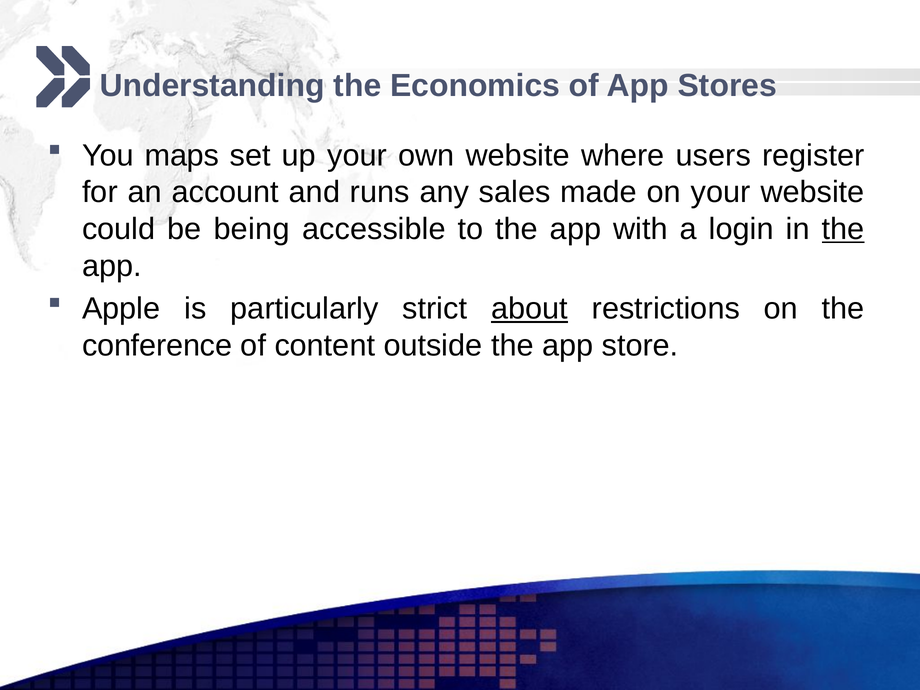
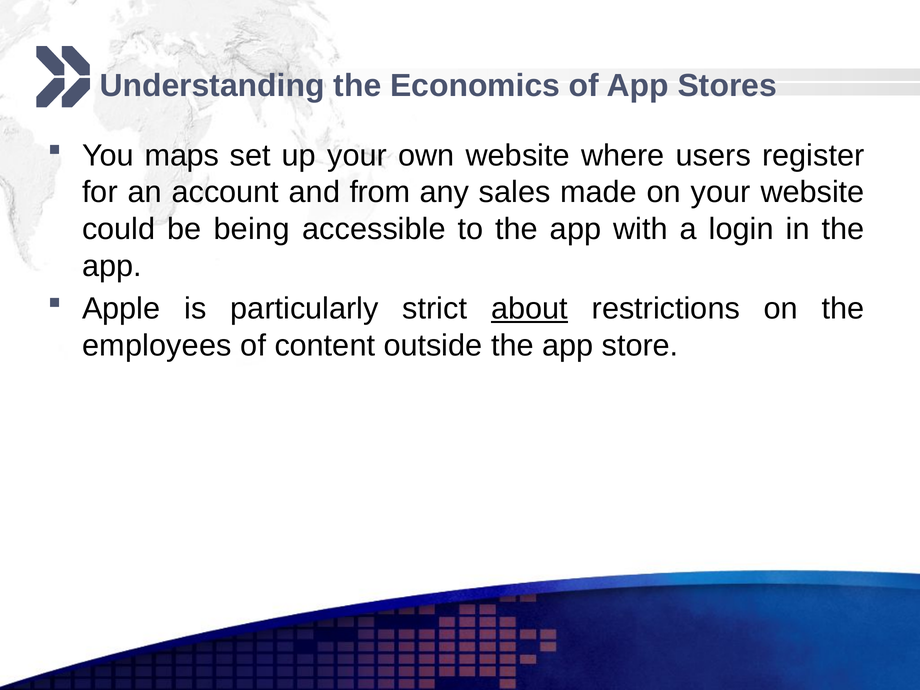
runs: runs -> from (380, 192)
the underline: present -> none (843, 229)
conference: conference -> employees (157, 346)
